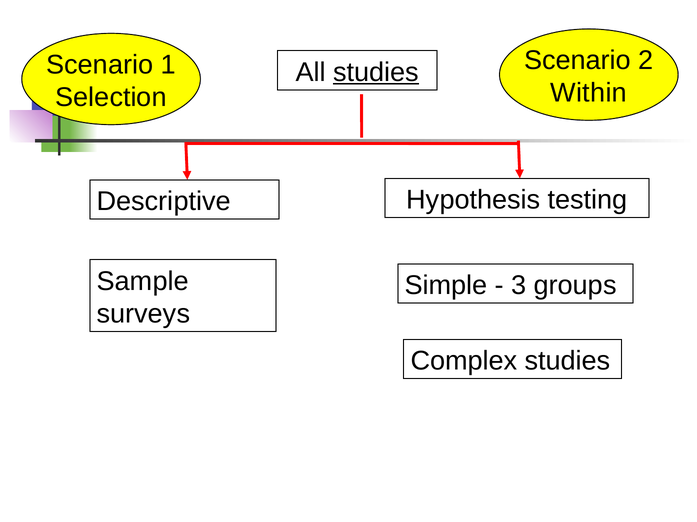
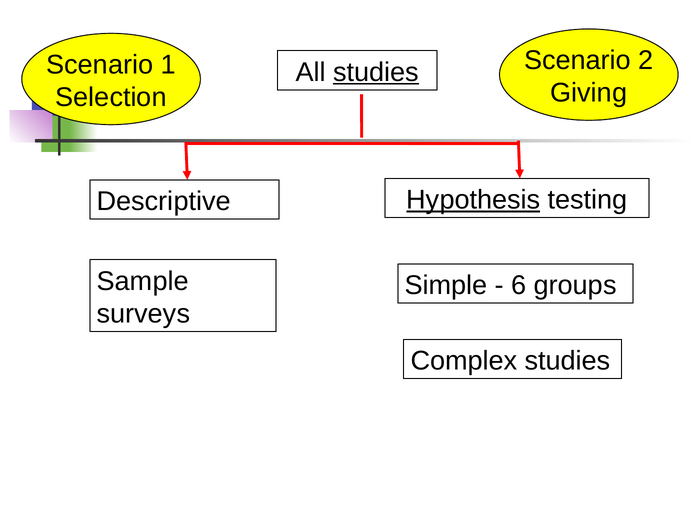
Within: Within -> Giving (589, 93)
Hypothesis underline: none -> present (473, 200)
3: 3 -> 6 (519, 286)
